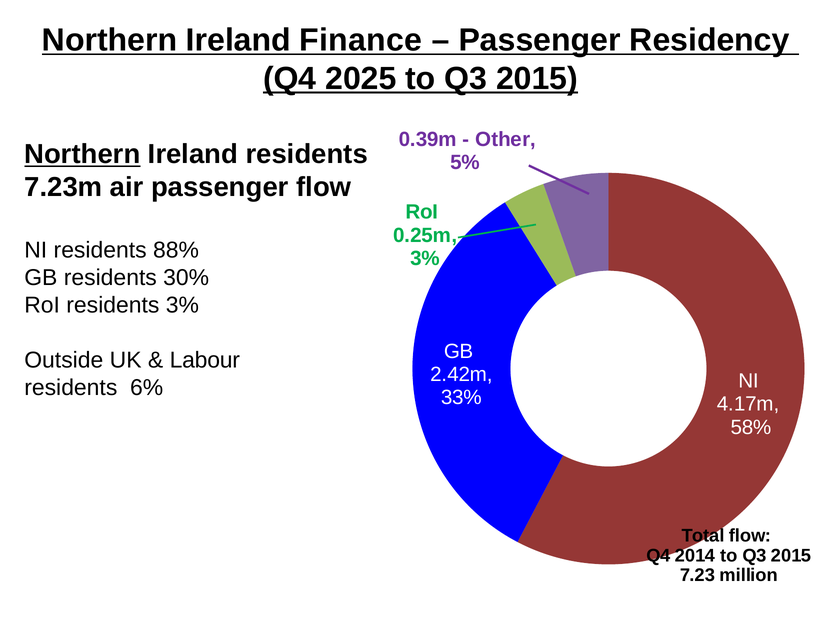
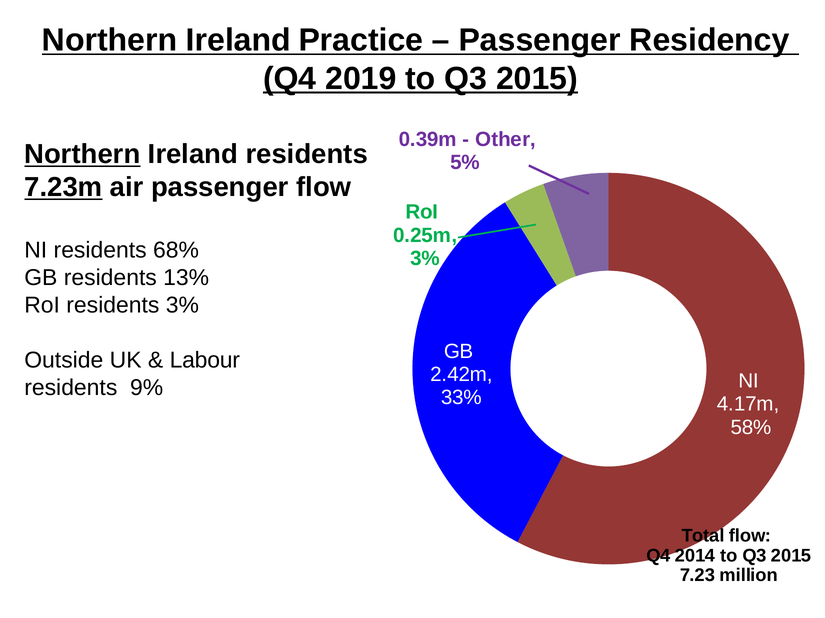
Finance: Finance -> Practice (361, 40)
2025: 2025 -> 2019 (361, 79)
7.23m underline: none -> present (63, 188)
88%: 88% -> 68% (176, 250)
30%: 30% -> 13% (186, 278)
6%: 6% -> 9% (147, 388)
